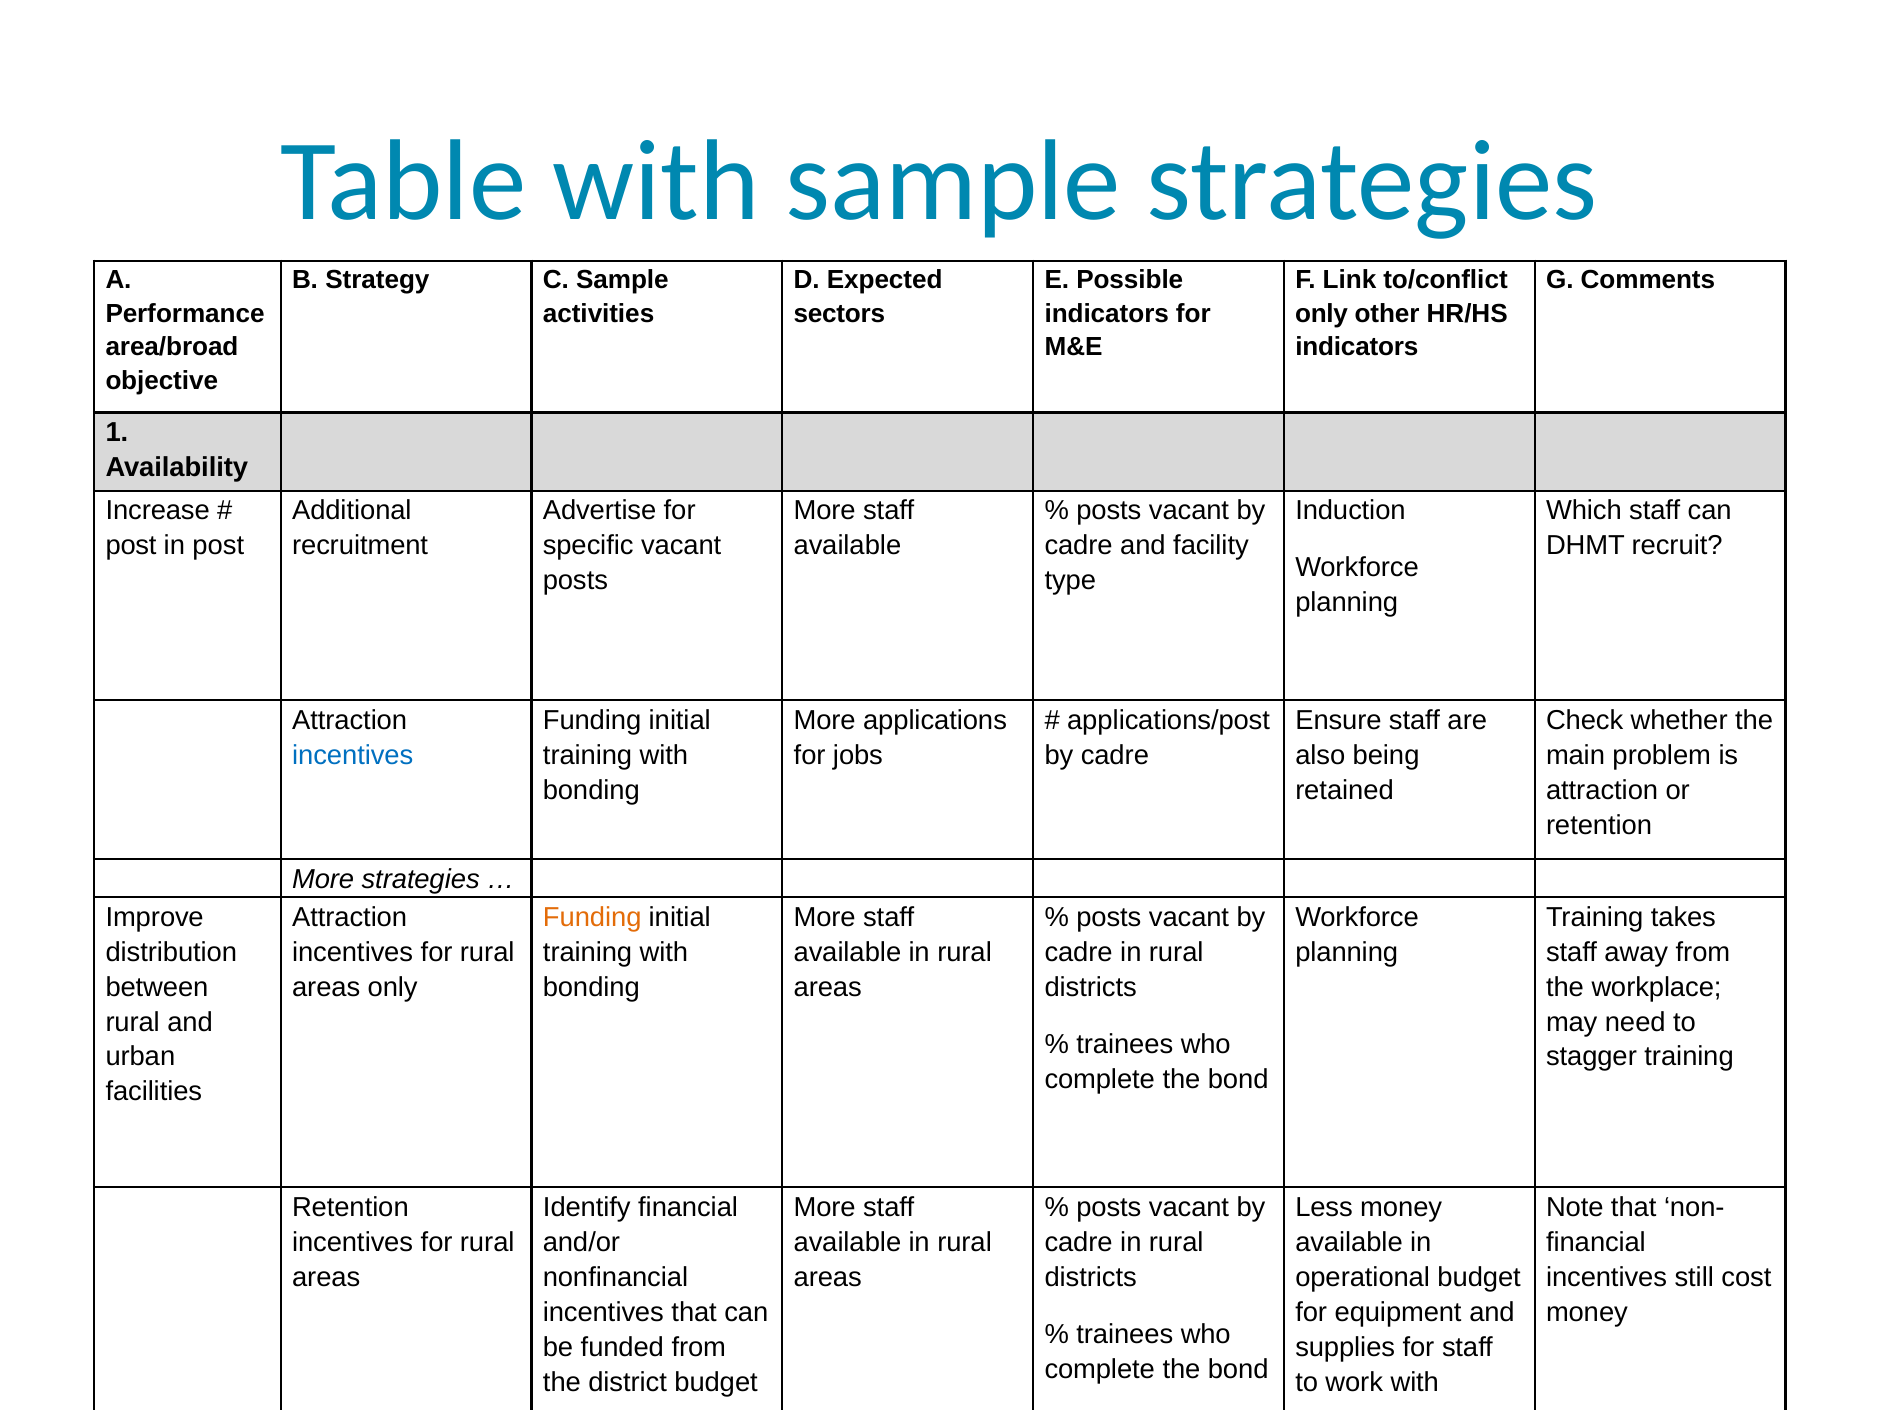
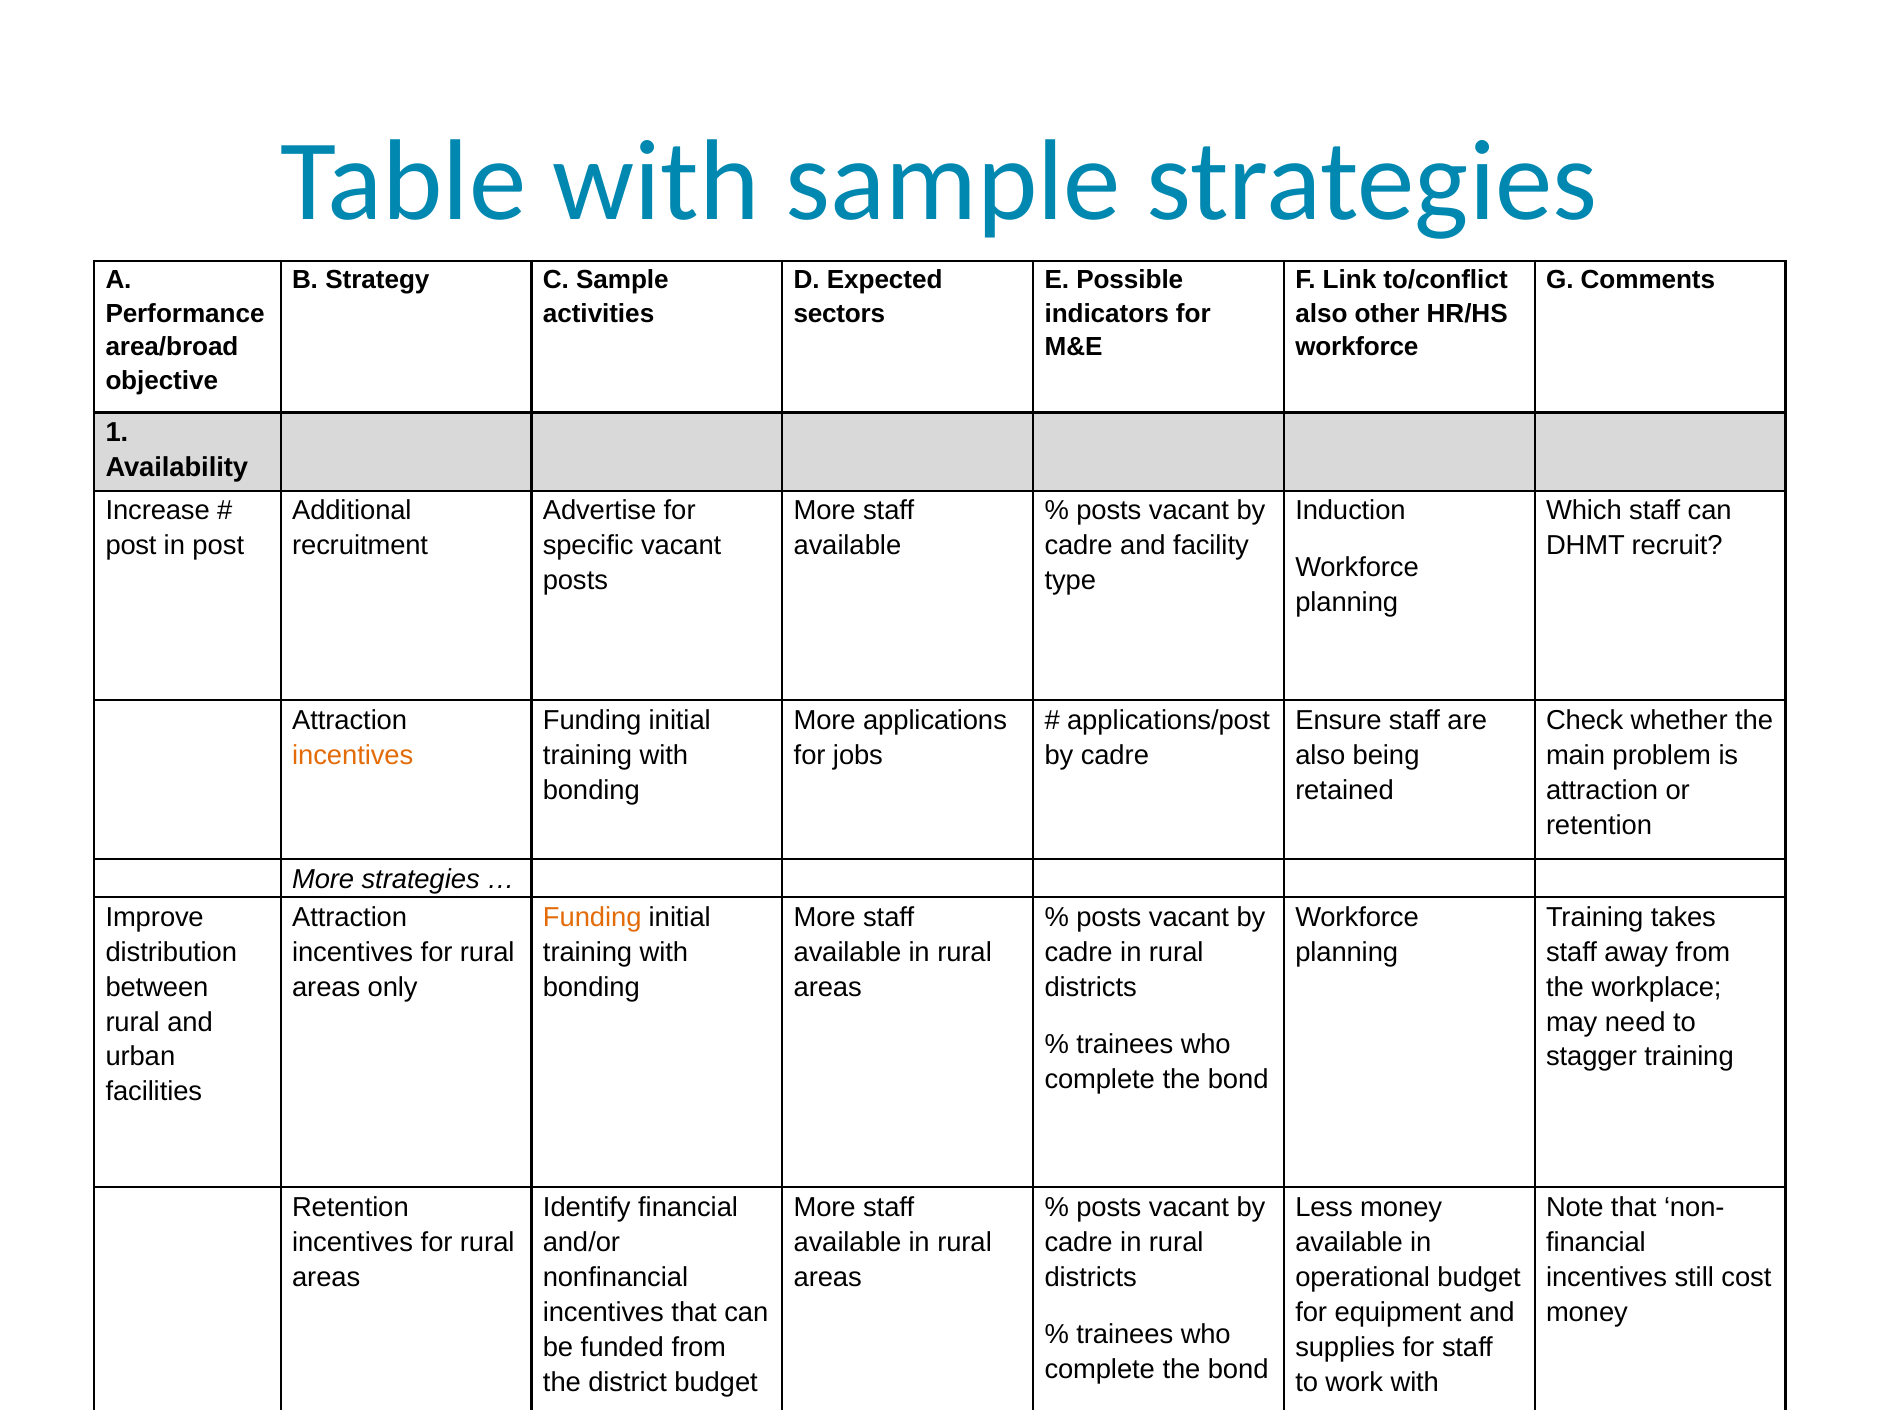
only: only -> also (1321, 314)
indicators: indicators -> workforce (1357, 347)
incentives colour: blue -> orange (353, 755)
